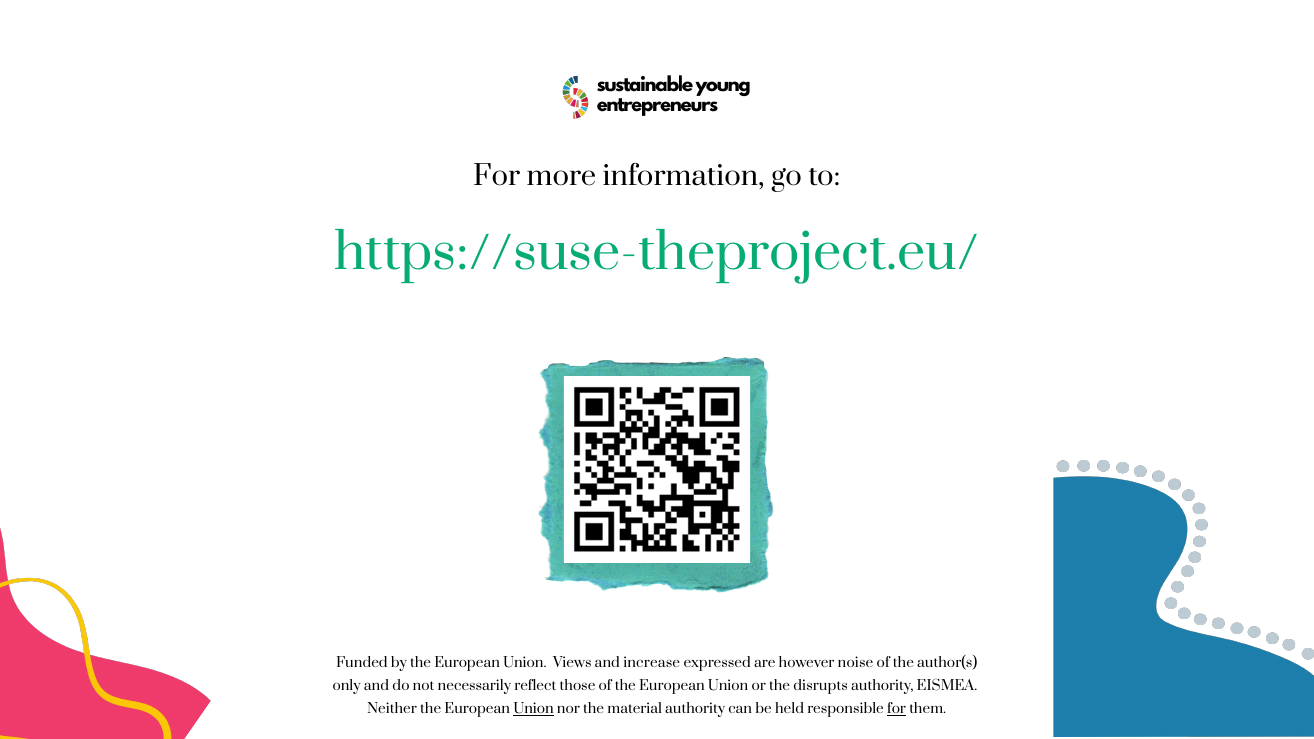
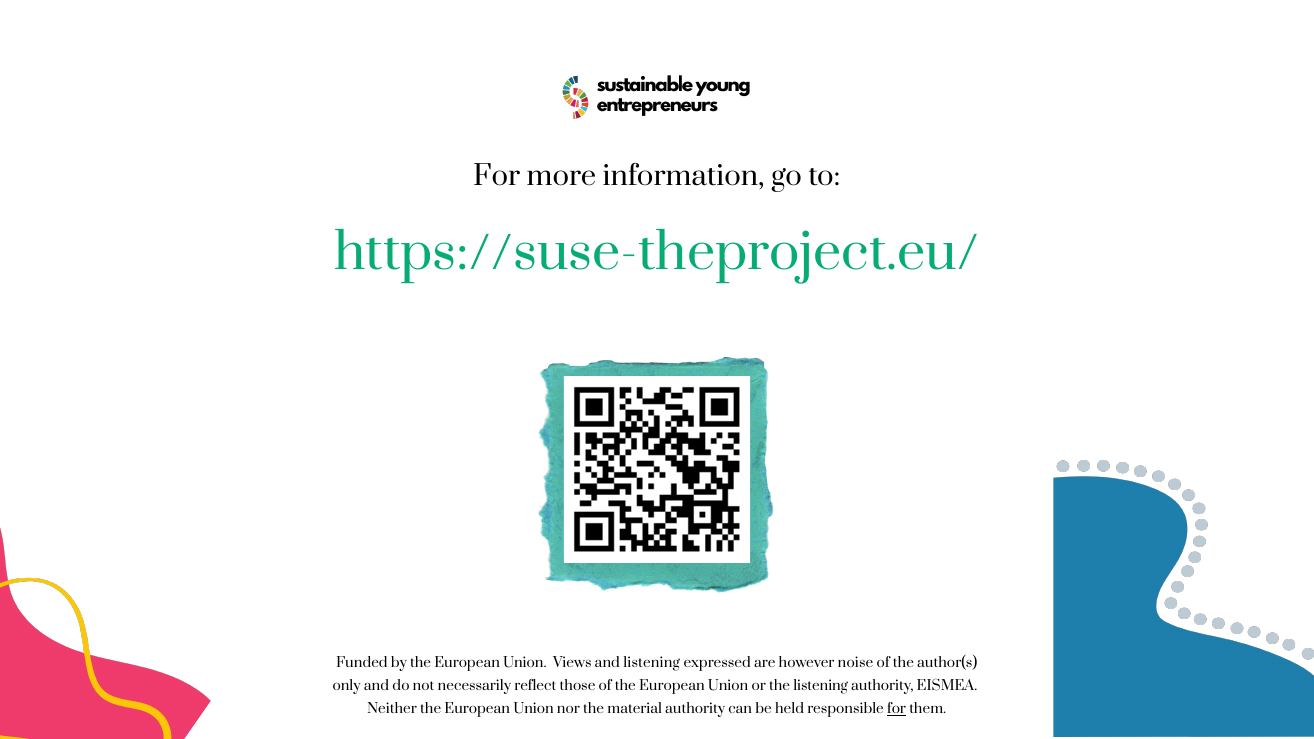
and increase: increase -> listening (652, 663)
the disrupts: disrupts -> listening (821, 686)
Union underline: present -> none (534, 709)
